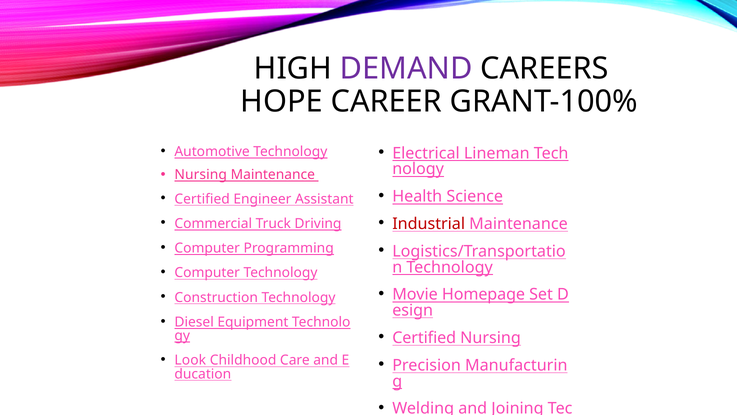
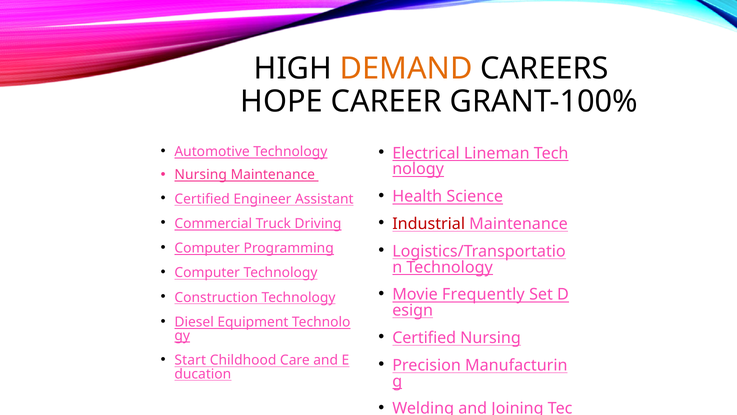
DEMAND colour: purple -> orange (406, 68)
Homepage: Homepage -> Frequently (483, 294)
Look: Look -> Start (190, 360)
